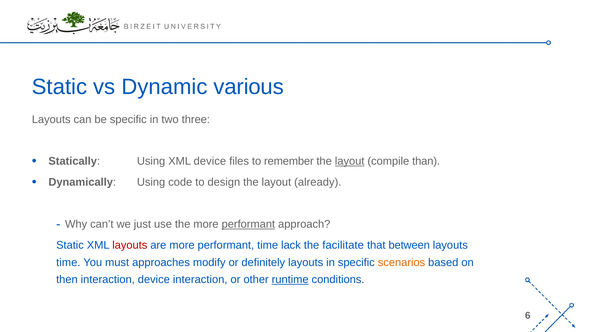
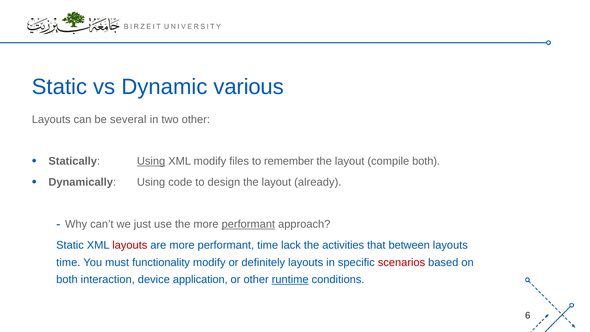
be specific: specific -> several (128, 119)
two three: three -> other (196, 119)
Using underline: none -> present (151, 161)
XML device: device -> modify (210, 161)
layout underline: present -> none (350, 161)
compile than: than -> both (426, 161)
facilitate: facilitate -> activities (343, 245)
approaches: approaches -> functionality (161, 262)
scenarios colour: orange -> red (401, 262)
then: then -> both (67, 279)
device interaction: interaction -> application (200, 279)
